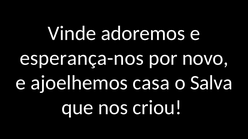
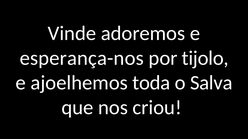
novo: novo -> tijolo (205, 58)
casa: casa -> toda (151, 83)
